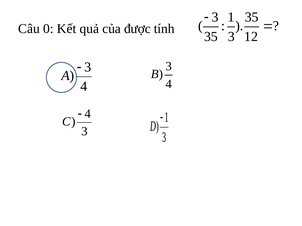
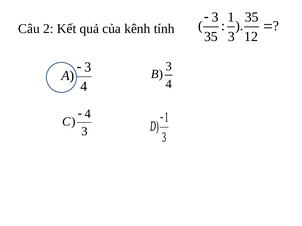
0: 0 -> 2 (48, 29)
được: được -> kênh (137, 29)
